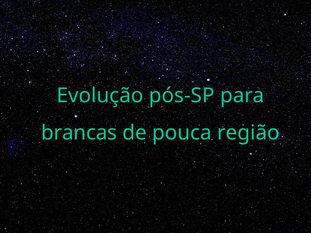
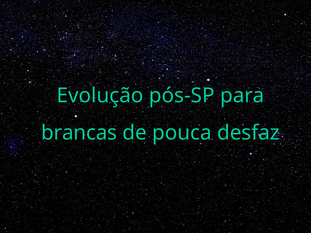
região: região -> desfaz (248, 133)
